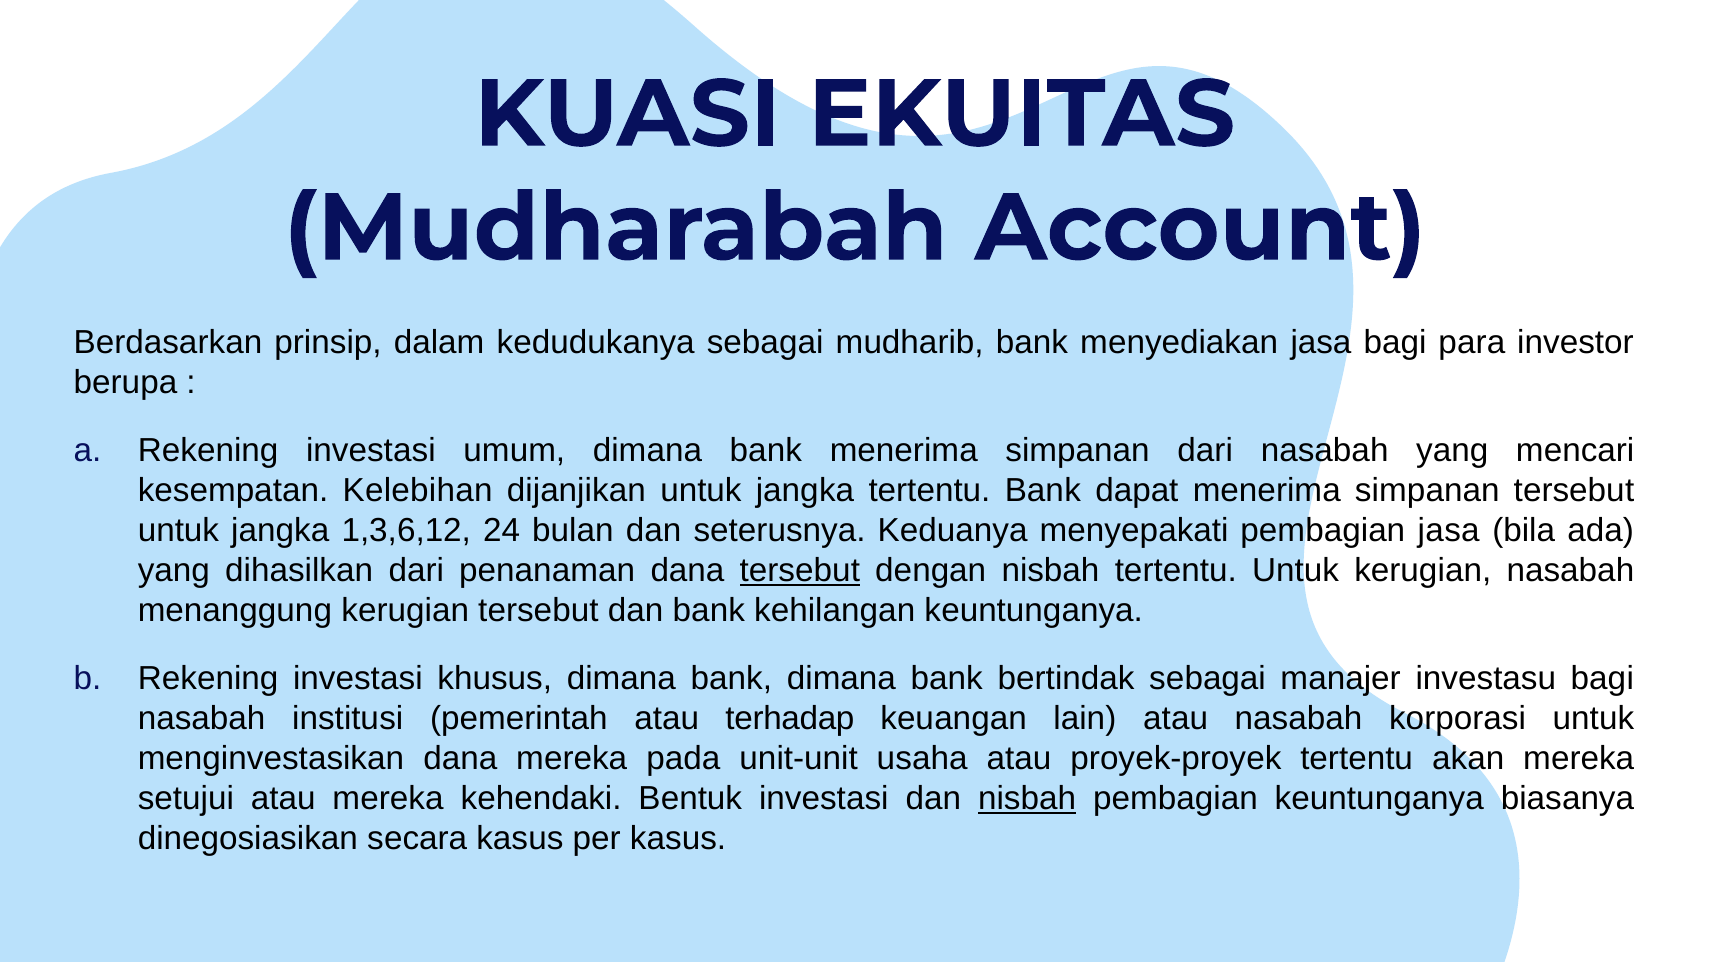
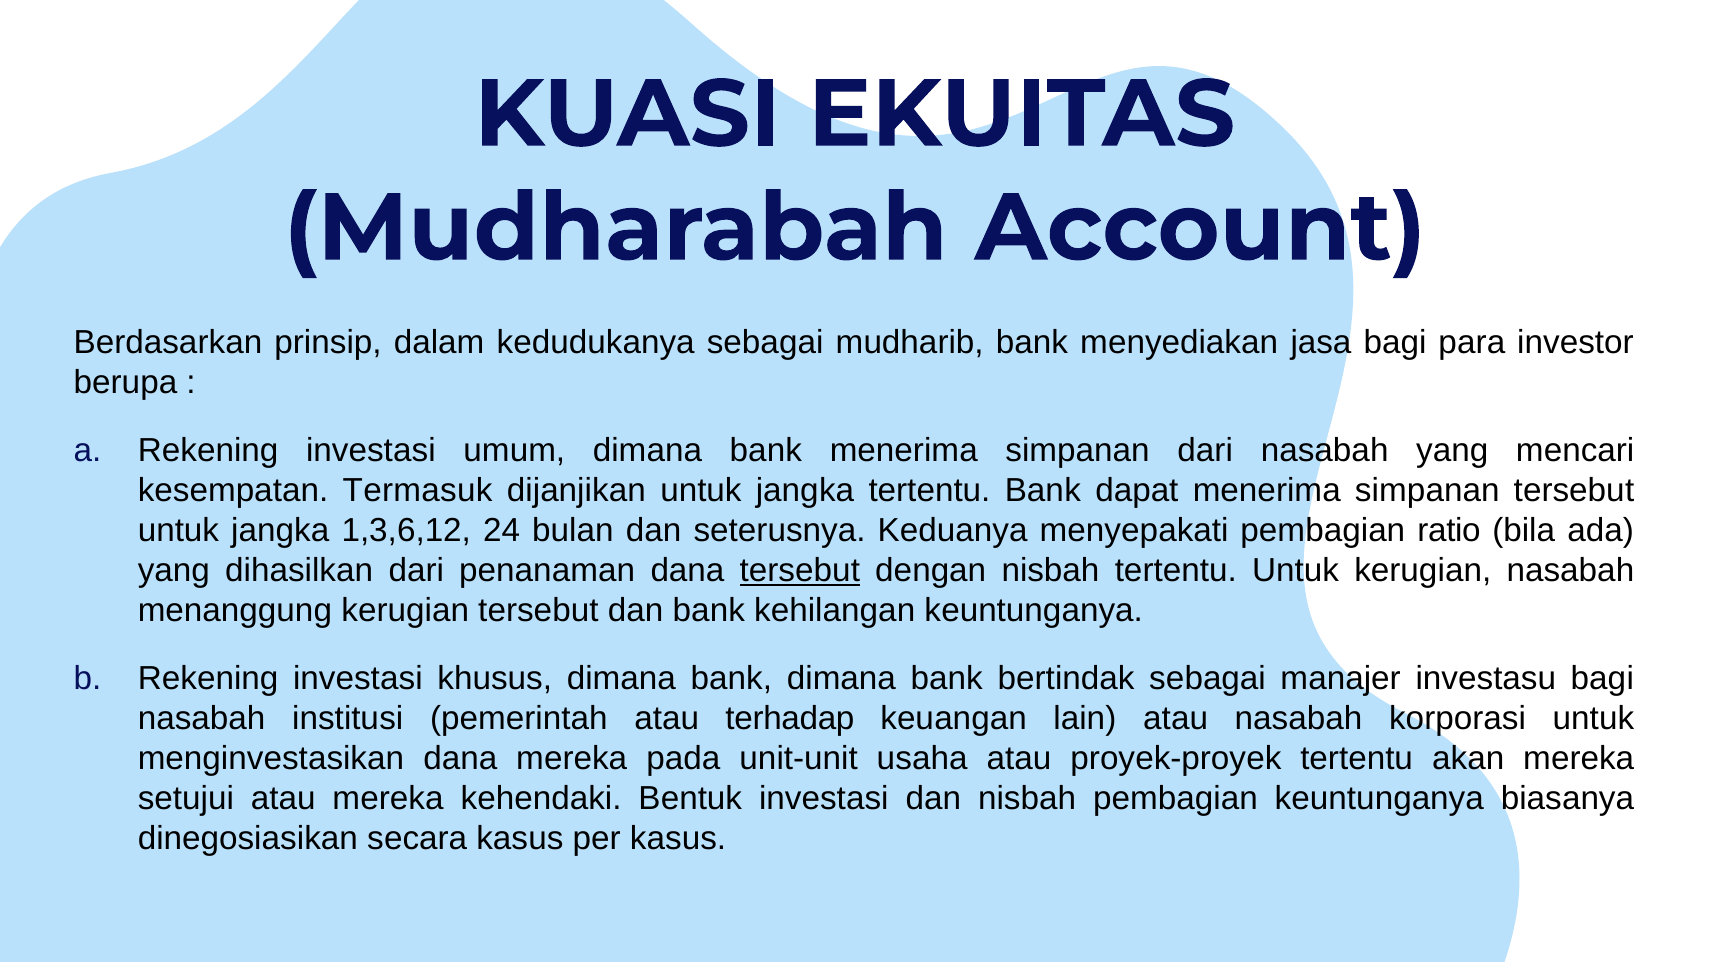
Kelebihan: Kelebihan -> Termasuk (418, 491)
pembagian jasa: jasa -> ratio (1449, 531)
nisbah underline: present -> none (1027, 799)
